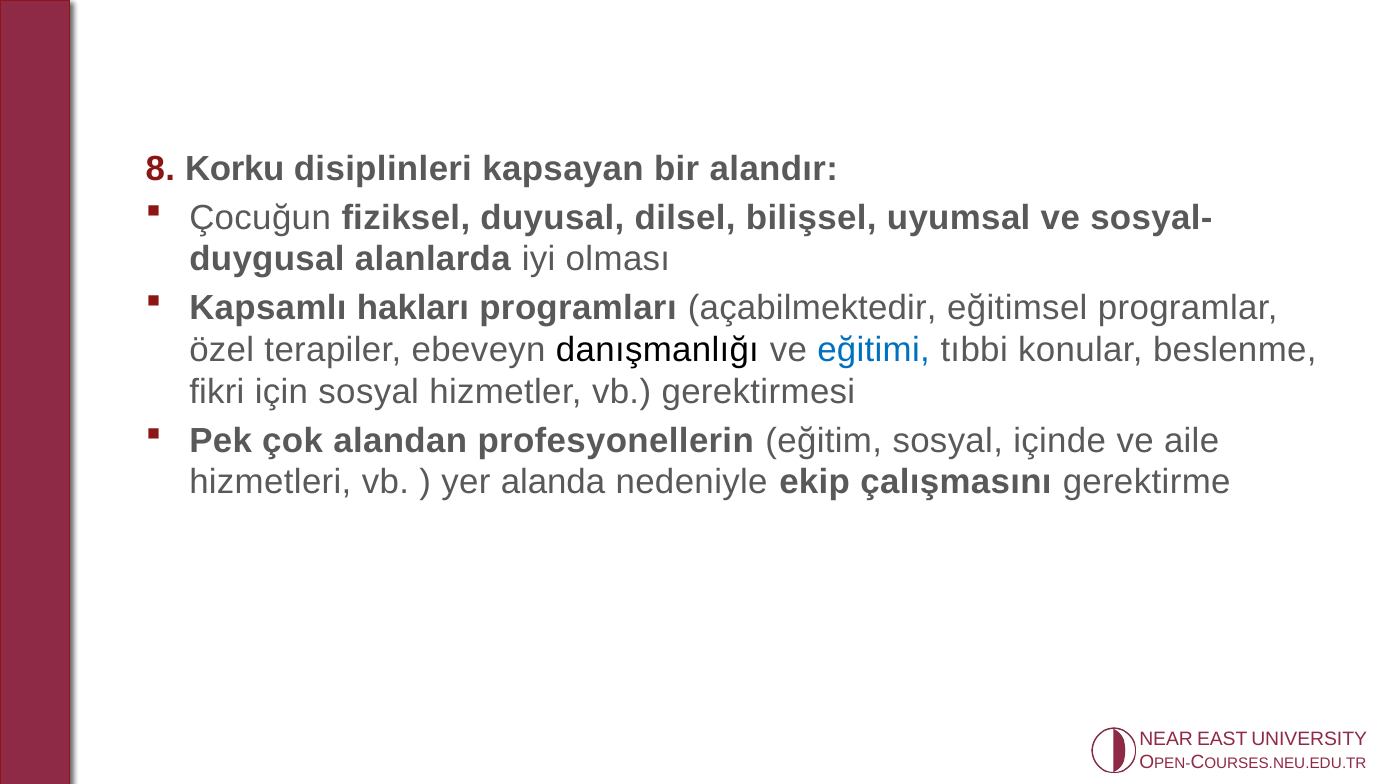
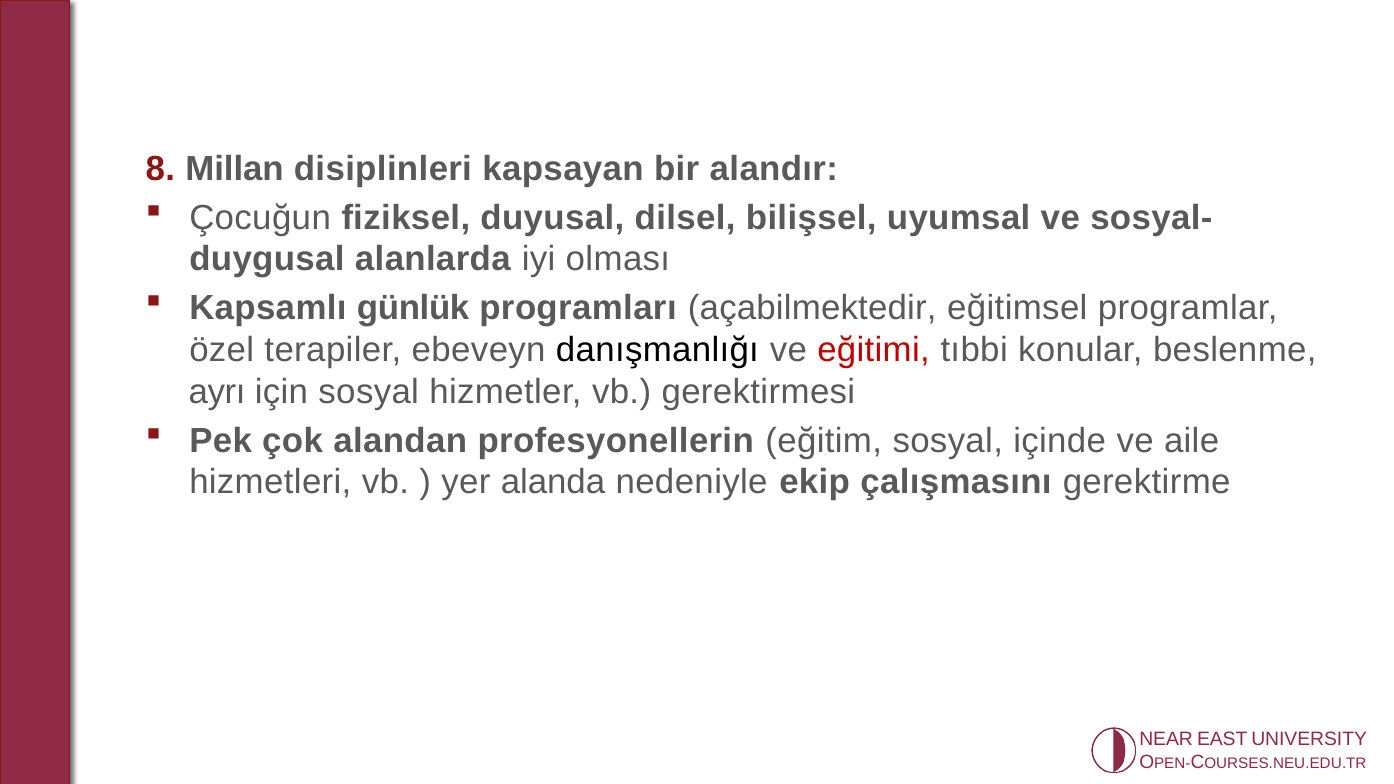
Korku: Korku -> Millan (235, 169)
hakları: hakları -> günlük (413, 308)
eğitimi colour: blue -> red (874, 350)
fikri: fikri -> ayrı (217, 392)
